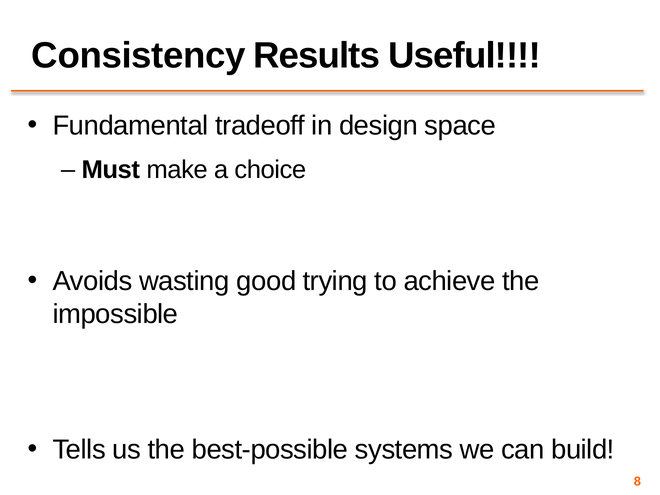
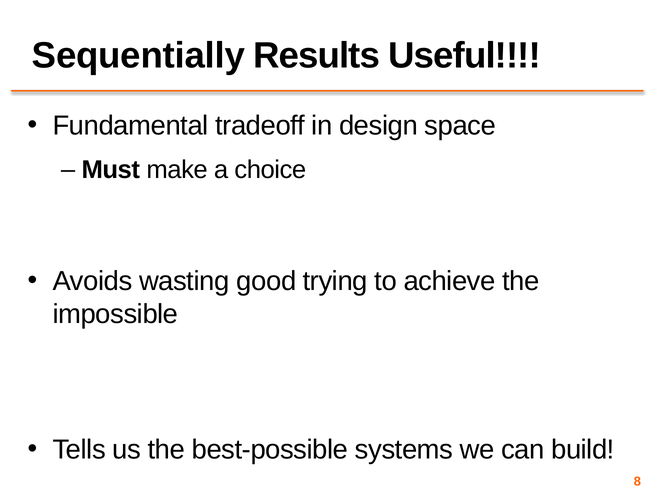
Consistency: Consistency -> Sequentially (138, 56)
